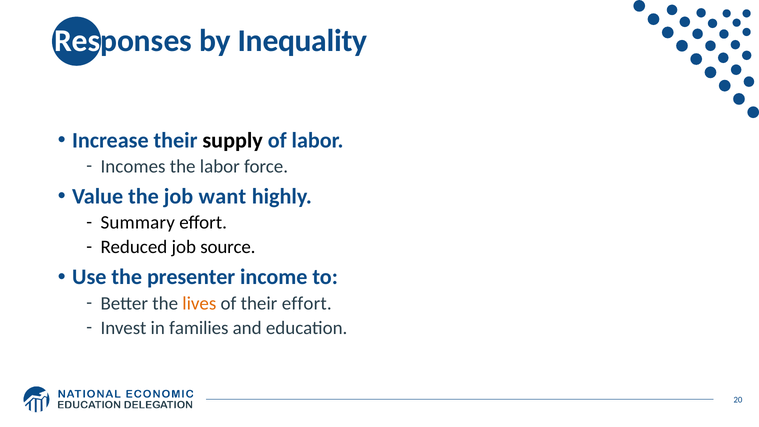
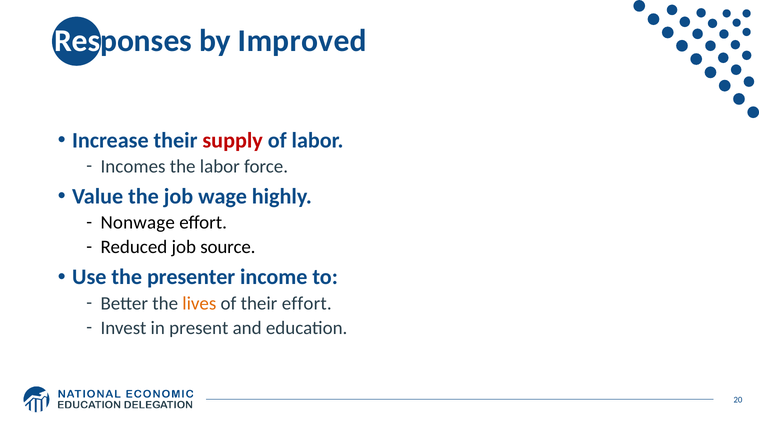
Inequality: Inequality -> Improved (302, 41)
supply colour: black -> red (233, 140)
want: want -> wage (223, 196)
Summary: Summary -> Nonwage (138, 223)
families: families -> present (199, 328)
